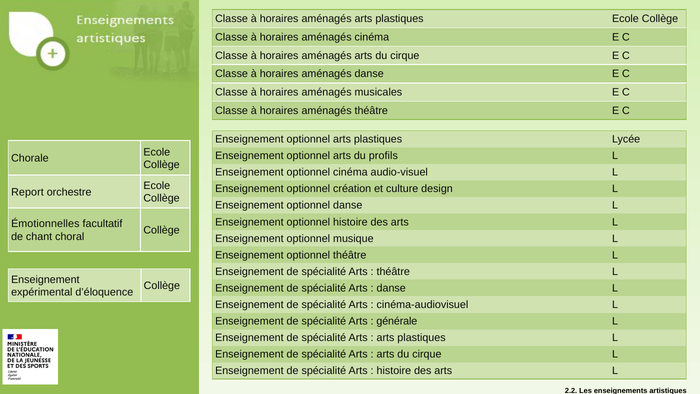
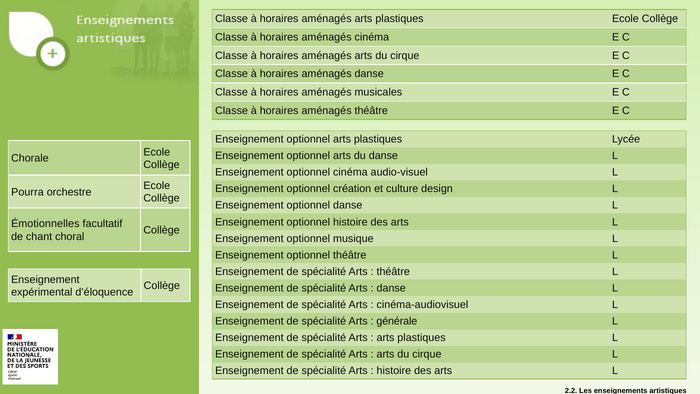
du profils: profils -> danse (383, 156)
Report: Report -> Pourra (27, 192)
